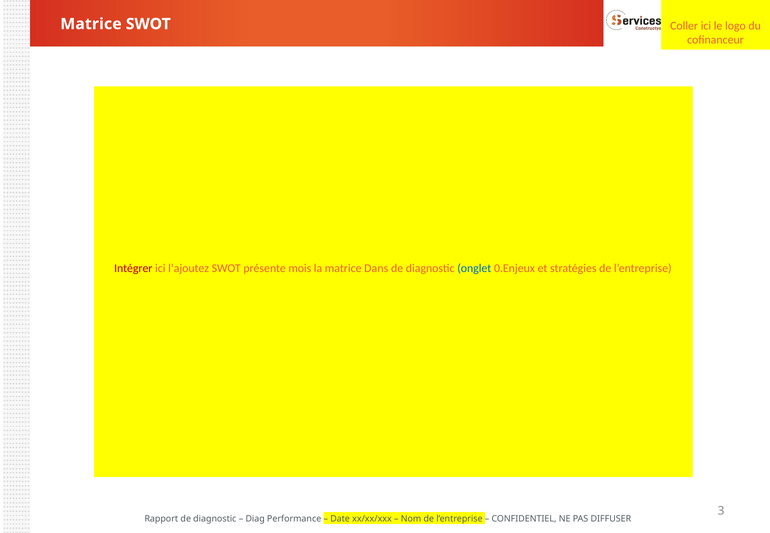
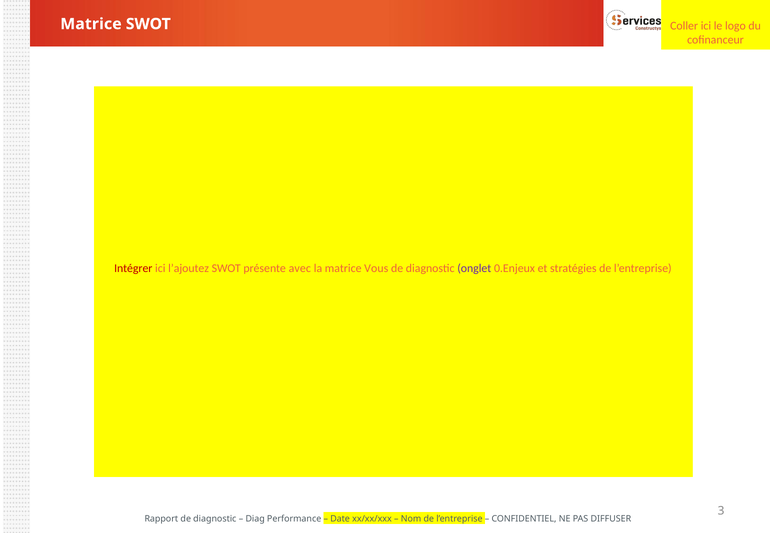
mois: mois -> avec (300, 268)
Dans: Dans -> Vous (376, 268)
onglet colour: blue -> purple (474, 268)
